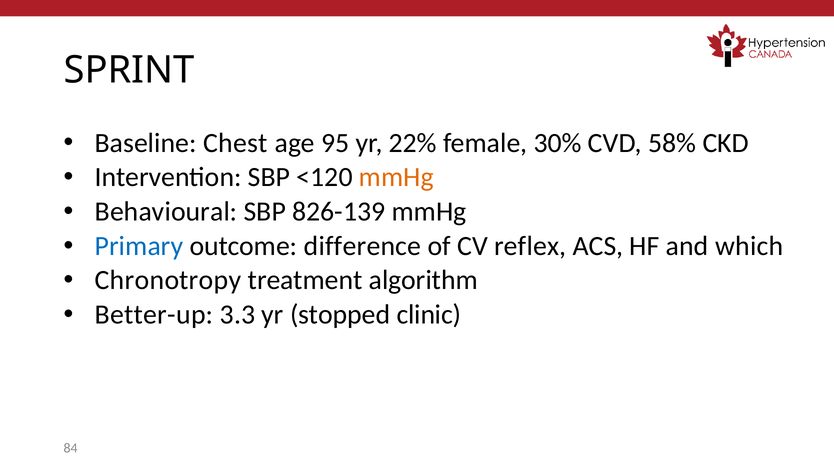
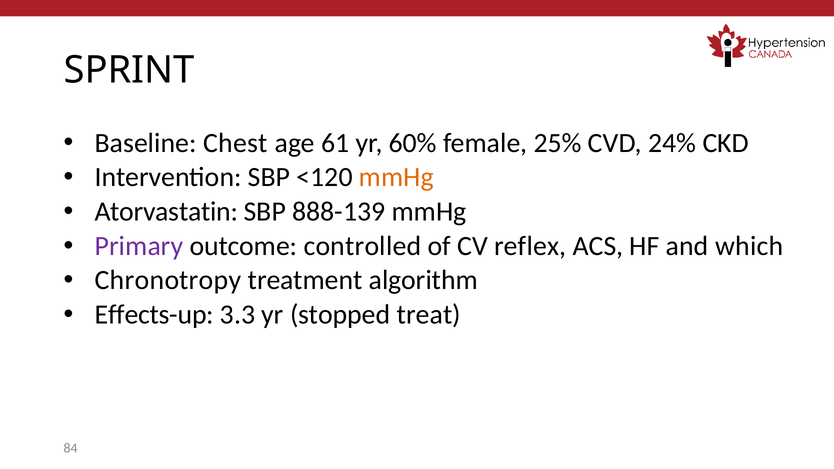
95: 95 -> 61 (335, 143)
22%: 22% -> 60% (413, 143)
30%: 30% -> 25% (558, 143)
58%: 58% -> 24% (672, 143)
Behavioural: Behavioural -> Atorvastatin (166, 212)
826-139: 826-139 -> 888-139 (339, 212)
Primary colour: blue -> purple (139, 246)
difference: difference -> controlled (362, 246)
Better-up: Better-up -> Effects-up (154, 315)
clinic: clinic -> treat (429, 315)
